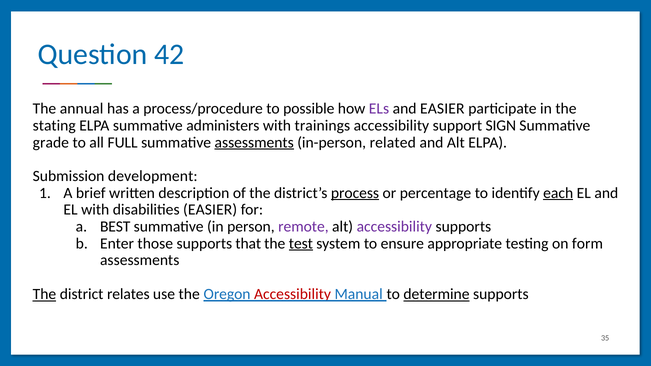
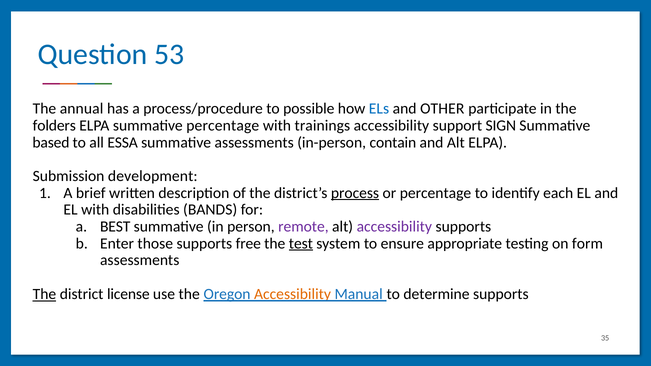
42: 42 -> 53 (169, 54)
ELs colour: purple -> blue (379, 109)
and EASIER: EASIER -> OTHER (442, 109)
stating: stating -> folders (54, 126)
summative administers: administers -> percentage (223, 126)
grade: grade -> based (51, 143)
FULL: FULL -> ESSA (123, 143)
assessments underline: present -> none (254, 143)
related: related -> contain (393, 143)
each underline: present -> none (558, 193)
disabilities EASIER: EASIER -> BANDS (210, 210)
that: that -> free (248, 244)
relates: relates -> license (128, 294)
Accessibility colour: red -> orange (293, 294)
determine underline: present -> none (436, 294)
